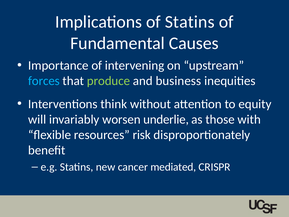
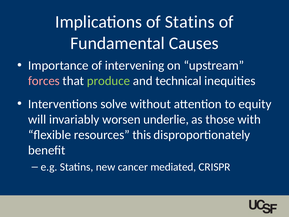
forces colour: light blue -> pink (44, 81)
business: business -> technical (179, 81)
think: think -> solve (114, 104)
risk: risk -> this (142, 135)
